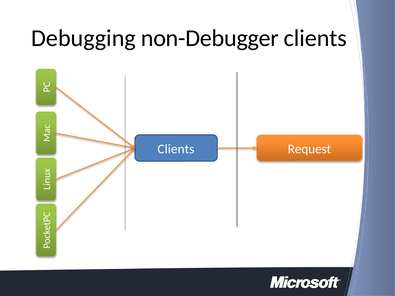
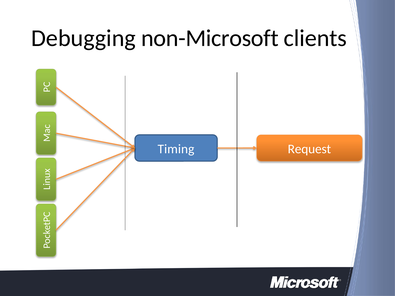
non-Debugger: non-Debugger -> non-Microsoft (210, 38)
Clients: Clients -> Timing (176, 149)
